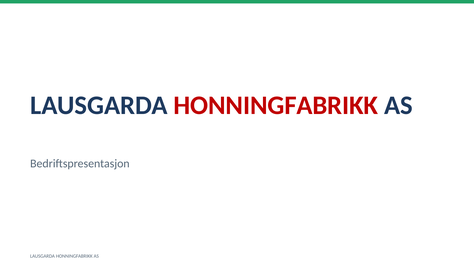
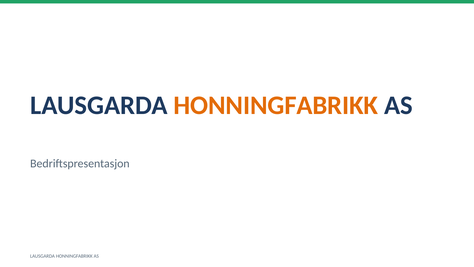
HONNINGFABRIKK colour: red -> orange (276, 105)
